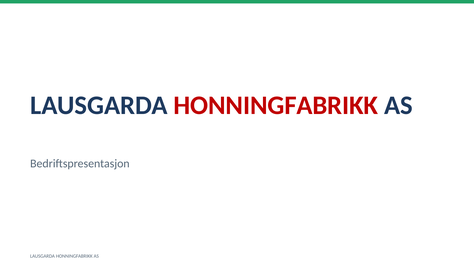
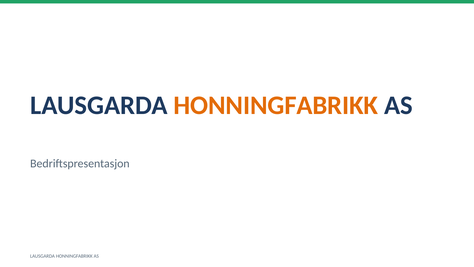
HONNINGFABRIKK colour: red -> orange (276, 105)
